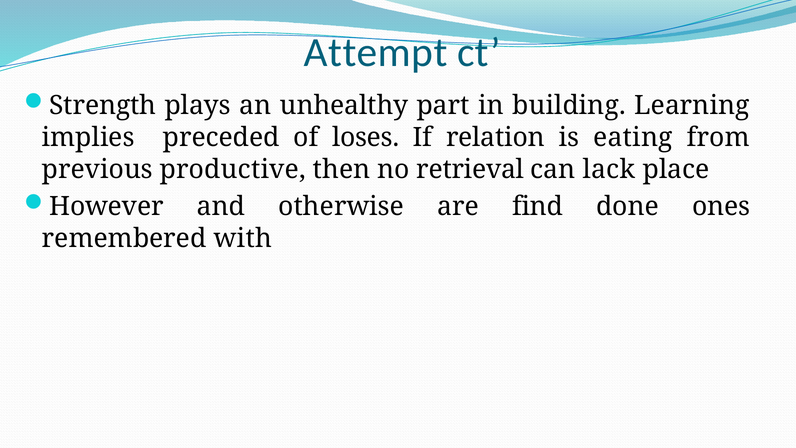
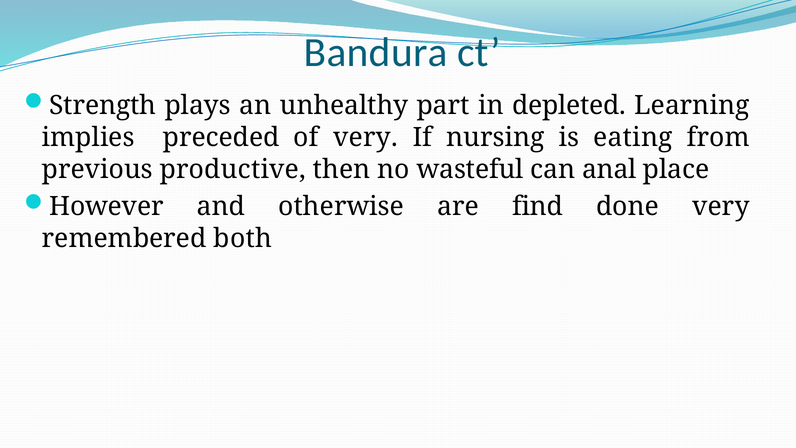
Attempt: Attempt -> Bandura (376, 53)
building: building -> depleted (569, 106)
of loses: loses -> very (365, 137)
relation: relation -> nursing (495, 137)
retrieval: retrieval -> wasteful (470, 169)
lack: lack -> anal (609, 169)
done ones: ones -> very (721, 206)
with: with -> both (243, 238)
